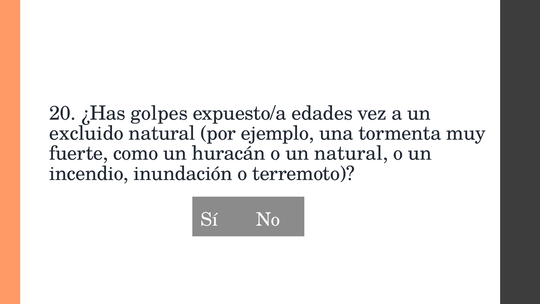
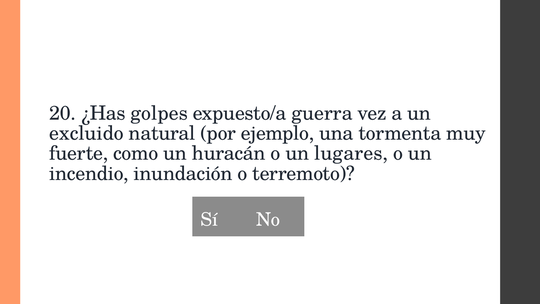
edades: edades -> guerra (322, 113)
un natural: natural -> lugares (351, 153)
